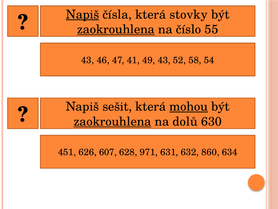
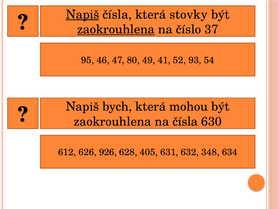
55: 55 -> 37 (211, 29)
43: 43 -> 95 (88, 60)
41: 41 -> 80 (133, 60)
49 43: 43 -> 41 (164, 60)
58: 58 -> 93 (195, 60)
sešit: sešit -> bych (117, 106)
mohou underline: present -> none (189, 106)
zaokrouhlena underline: present -> none (112, 121)
na dolů: dolů -> čísla (185, 121)
451: 451 -> 612 (67, 152)
607: 607 -> 926 (108, 152)
971: 971 -> 405 (149, 152)
860: 860 -> 348 (210, 152)
